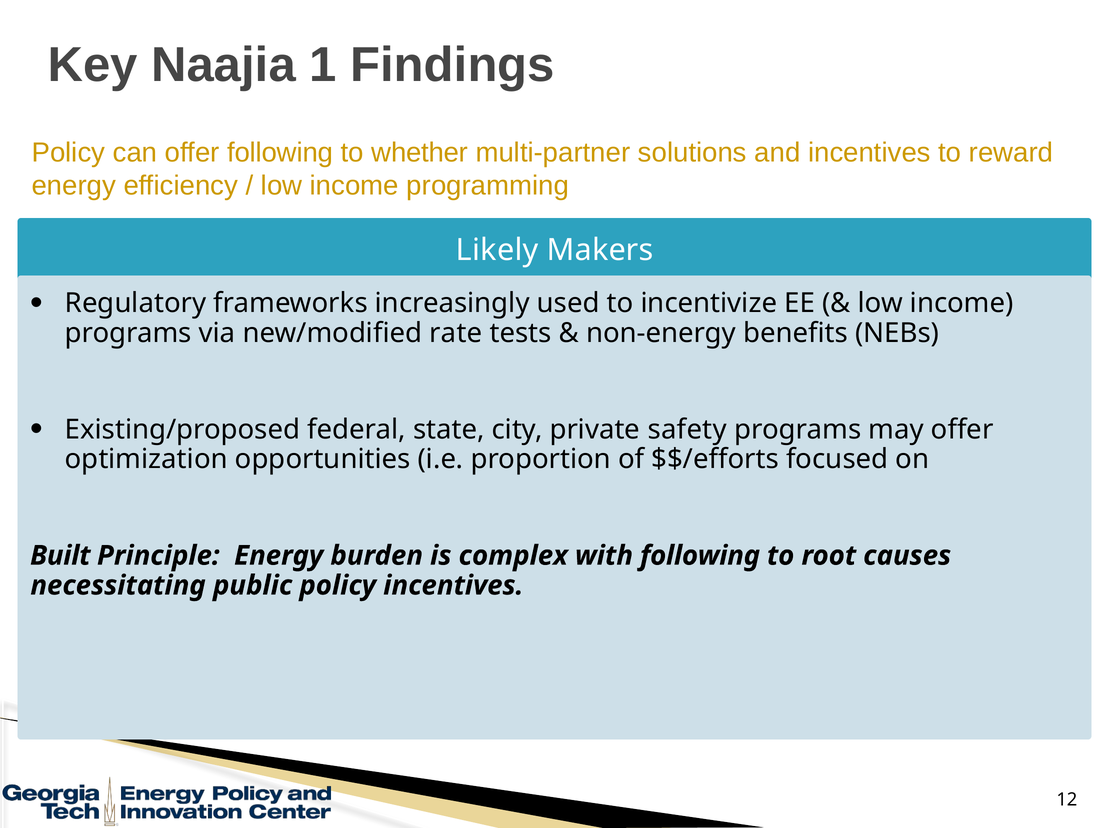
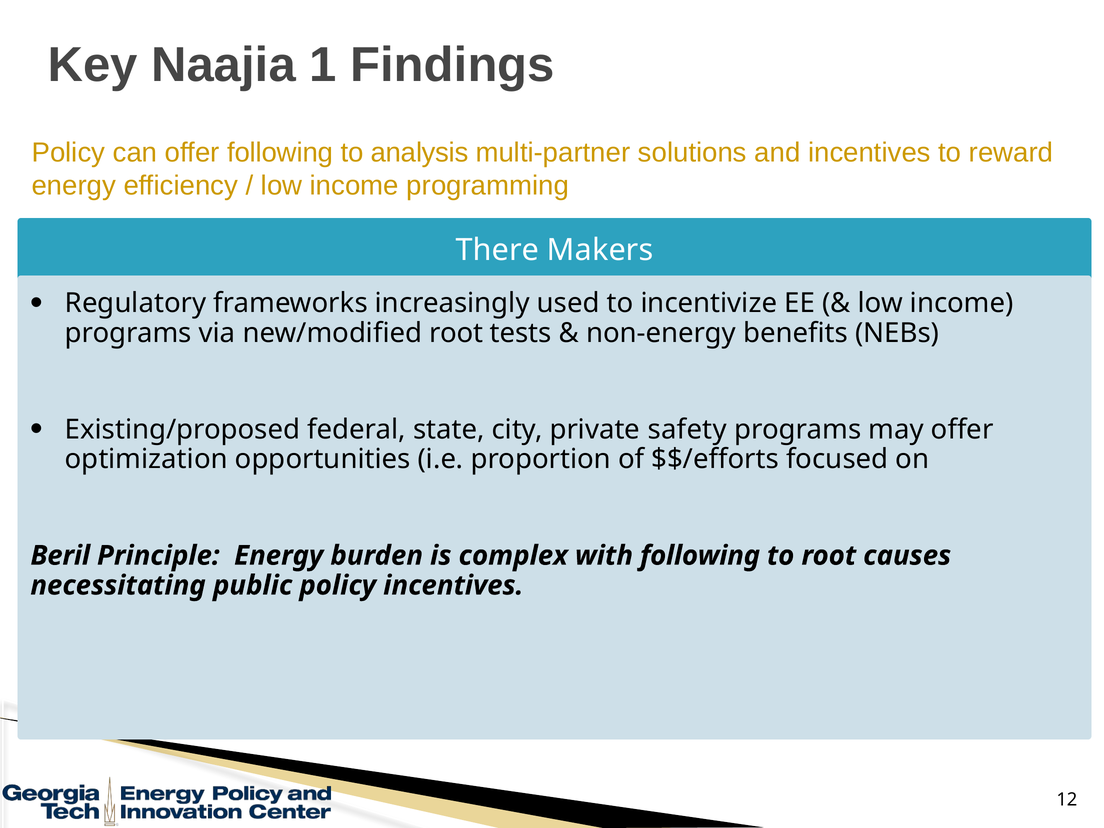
whether: whether -> analysis (420, 153)
Likely: Likely -> There (497, 250)
new/modified rate: rate -> root (456, 333)
Built: Built -> Beril (60, 556)
